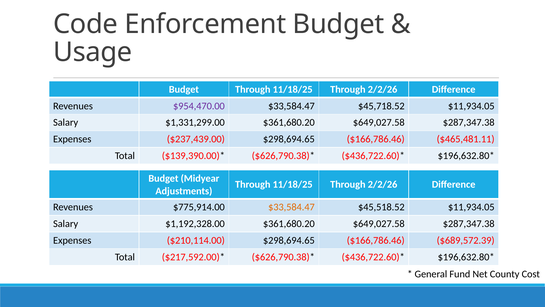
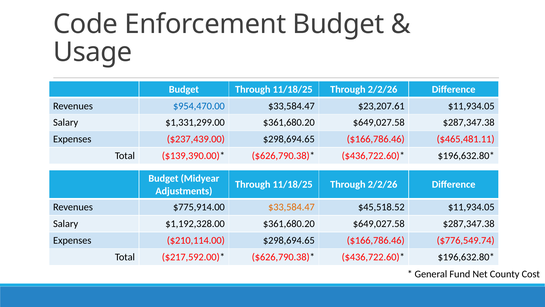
$954,470.00 colour: purple -> blue (199, 106)
$45,718.52: $45,718.52 -> $23,207.61 (381, 106)
$689,572.39: $689,572.39 -> $776,549.74 (466, 240)
